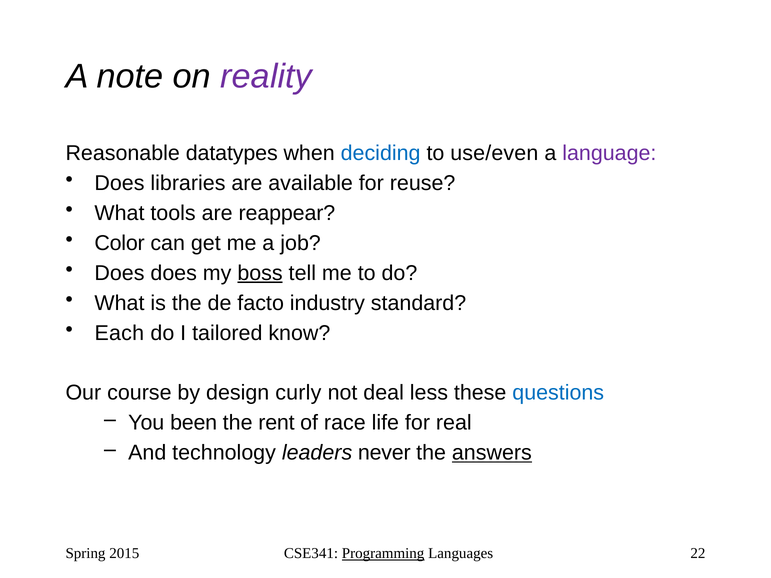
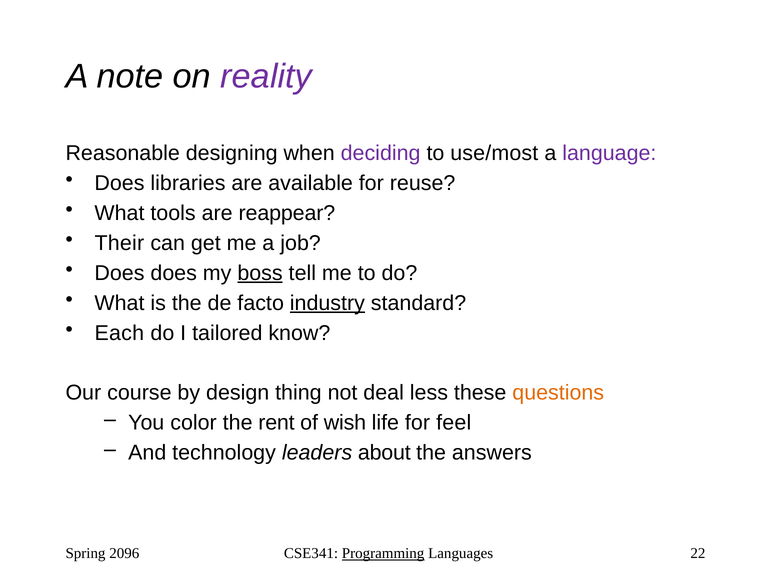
datatypes: datatypes -> designing (232, 153)
deciding colour: blue -> purple (381, 153)
use/even: use/even -> use/most (494, 153)
Color: Color -> Their (119, 243)
industry underline: none -> present (327, 303)
curly: curly -> thing (298, 393)
questions colour: blue -> orange (558, 393)
been: been -> color (194, 423)
race: race -> wish (345, 423)
real: real -> feel (454, 423)
never: never -> about (384, 453)
answers underline: present -> none (492, 453)
2015: 2015 -> 2096 (124, 554)
